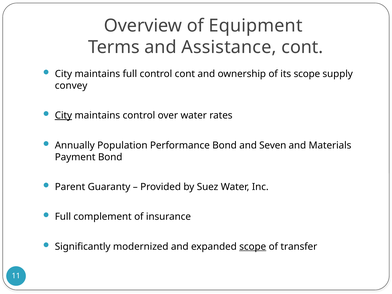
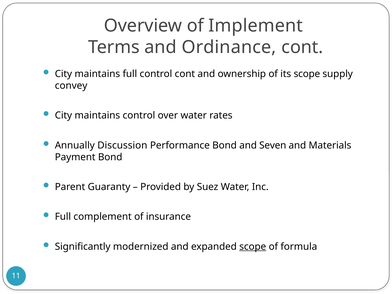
Equipment: Equipment -> Implement (256, 26)
Assistance: Assistance -> Ordinance (229, 47)
City underline: present -> none (63, 115)
Population: Population -> Discussion (122, 145)
transfer: transfer -> formula (299, 247)
